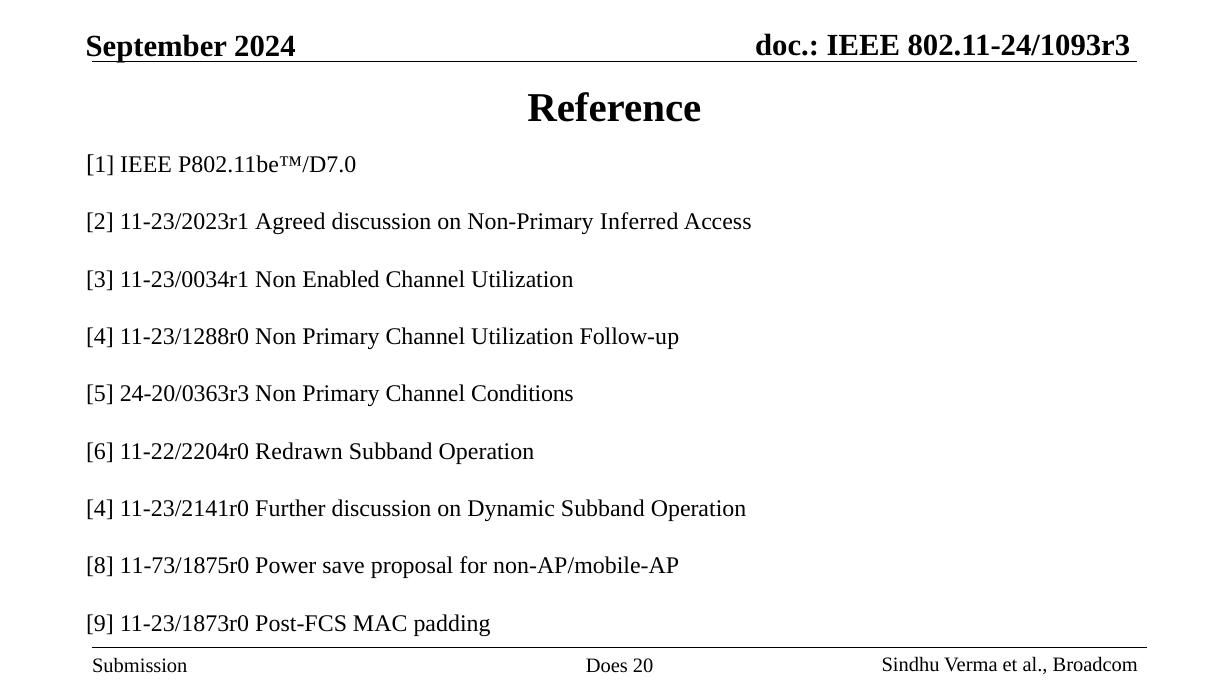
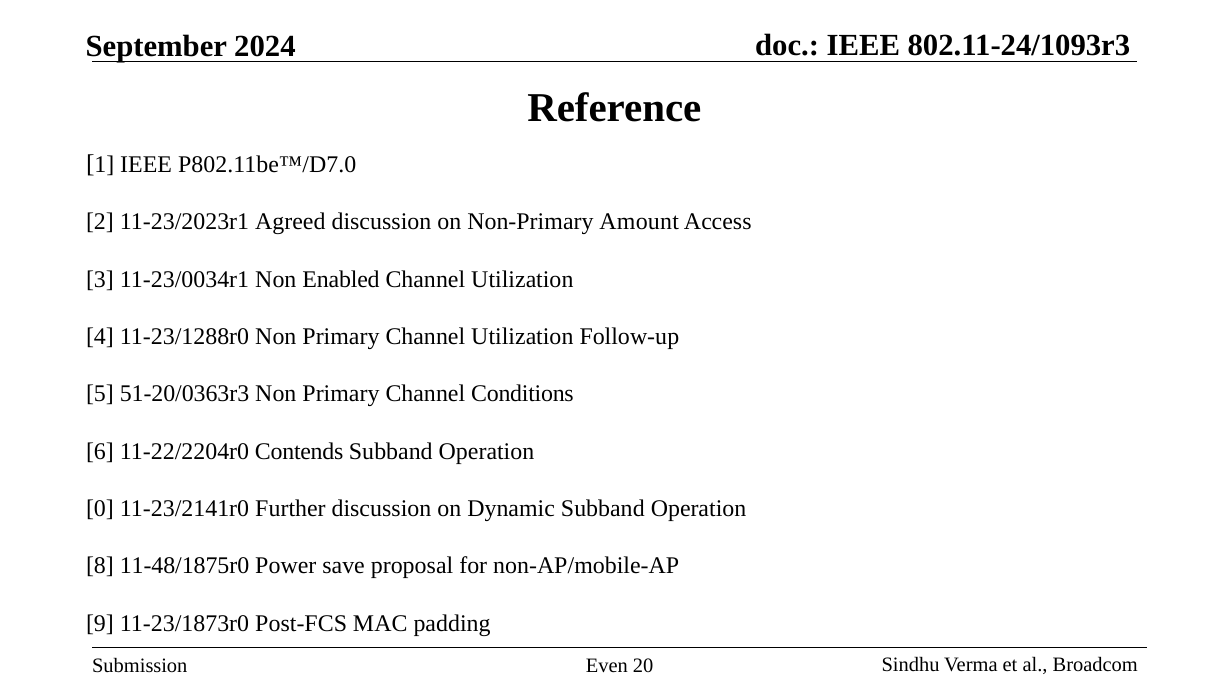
Inferred: Inferred -> Amount (639, 222)
24-20/0363r3: 24-20/0363r3 -> 51-20/0363r3 (185, 394)
Redrawn: Redrawn -> Contends (299, 451)
4: 4 -> 0 (100, 509)
11-73/1875r0: 11-73/1875r0 -> 11-48/1875r0 (185, 566)
Does: Does -> Even (607, 666)
